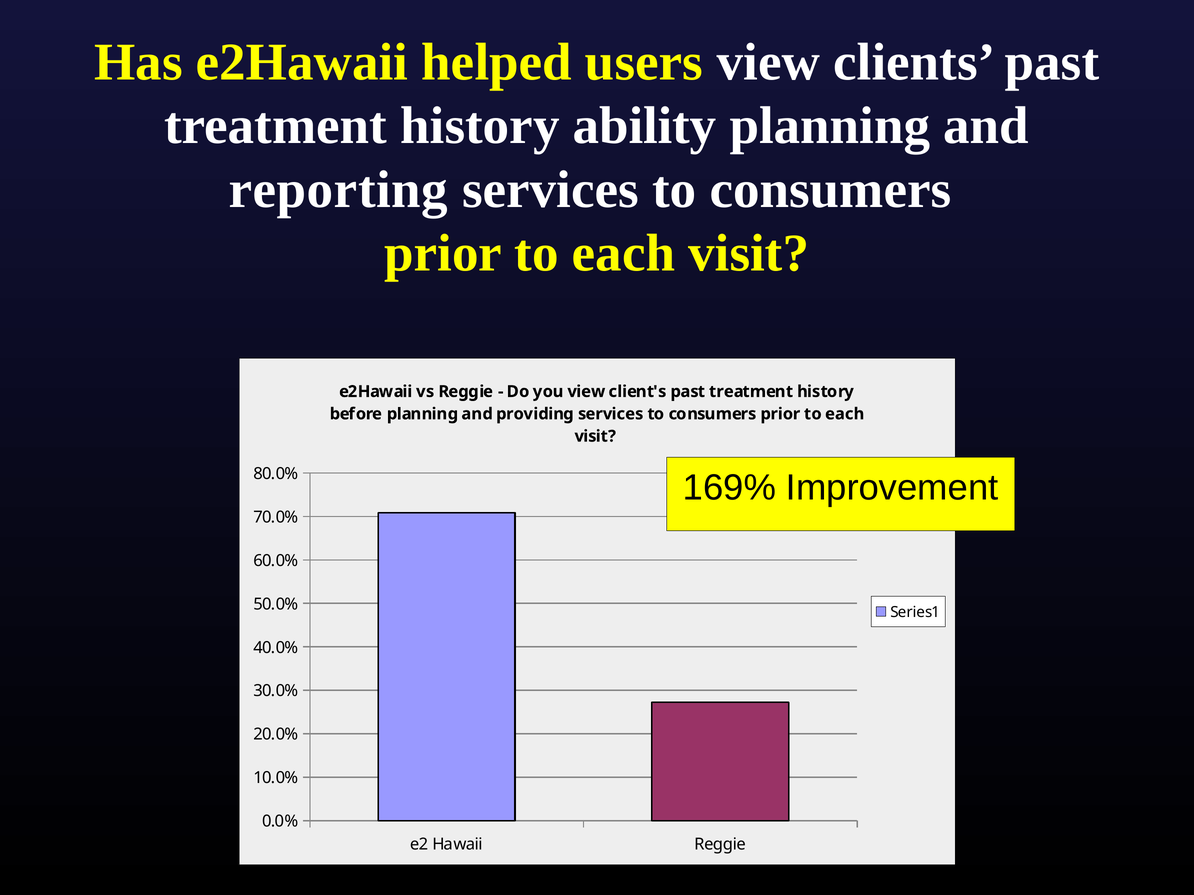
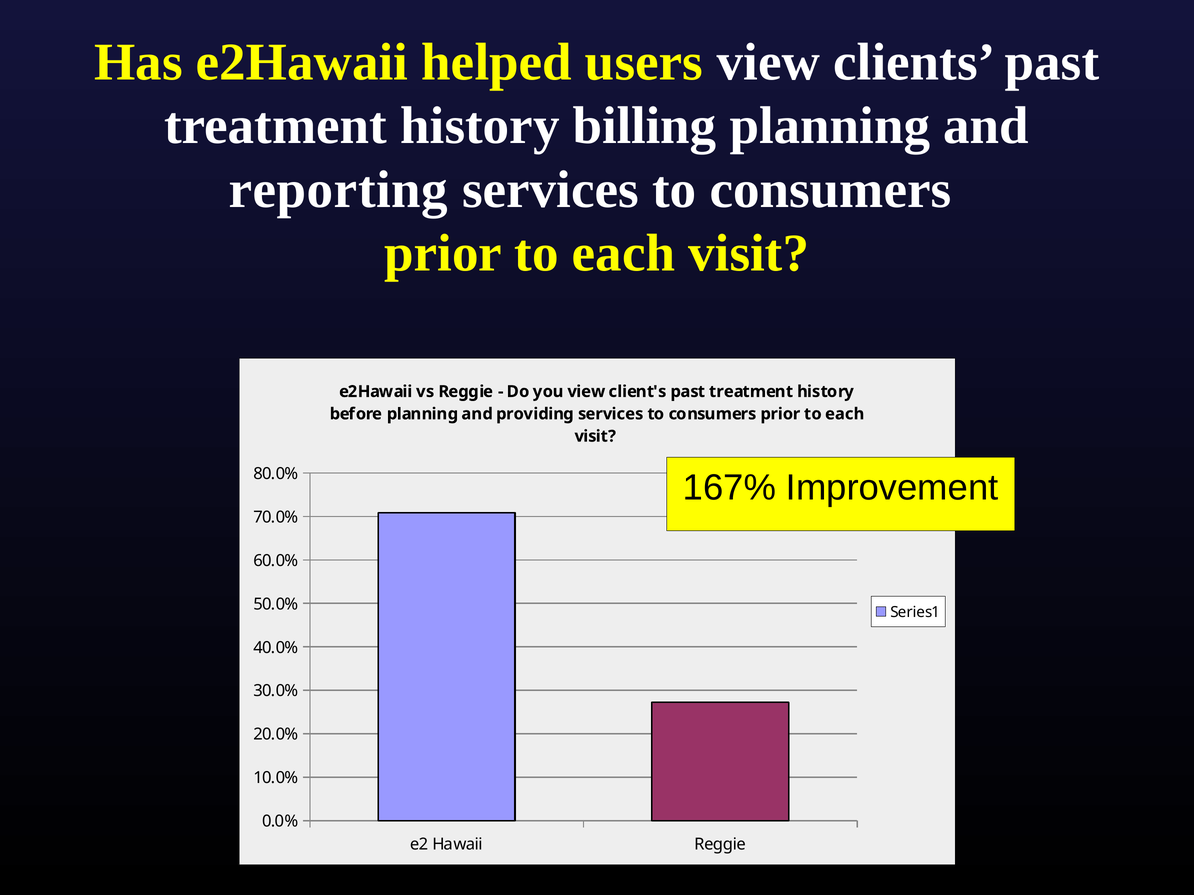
ability: ability -> billing (645, 126)
169%: 169% -> 167% (730, 488)
